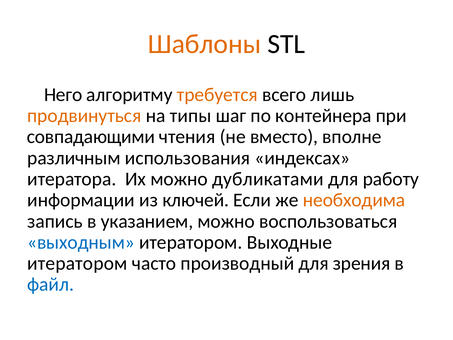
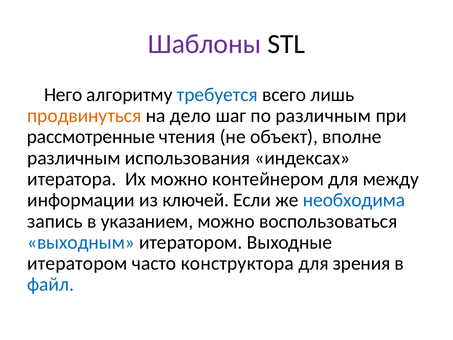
Шаблоны colour: orange -> purple (205, 44)
требуется colour: orange -> blue (217, 95)
типы: типы -> дело (191, 116)
по контейнера: контейнера -> различным (323, 116)
совпадающими: совпадающими -> рассмотренные (91, 137)
вместо: вместо -> объект (284, 137)
дубликатами: дубликатами -> контейнером (268, 179)
работу: работу -> между (391, 179)
необходима colour: orange -> blue (354, 200)
производный: производный -> конструктора (237, 263)
